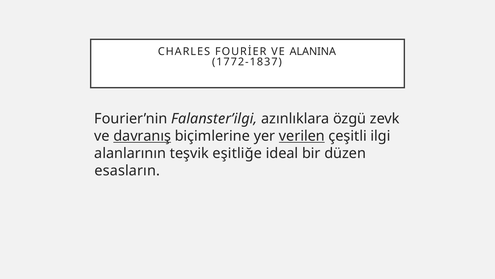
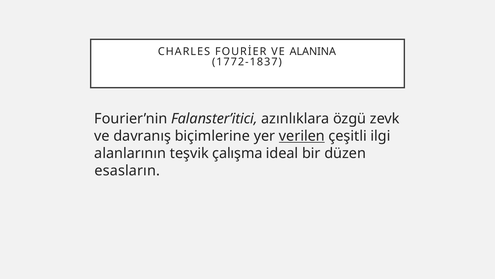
Falanster’ilgi: Falanster’ilgi -> Falanster’itici (214, 119)
davranış underline: present -> none (142, 136)
eşitliğe: eşitliğe -> çalışma (237, 153)
